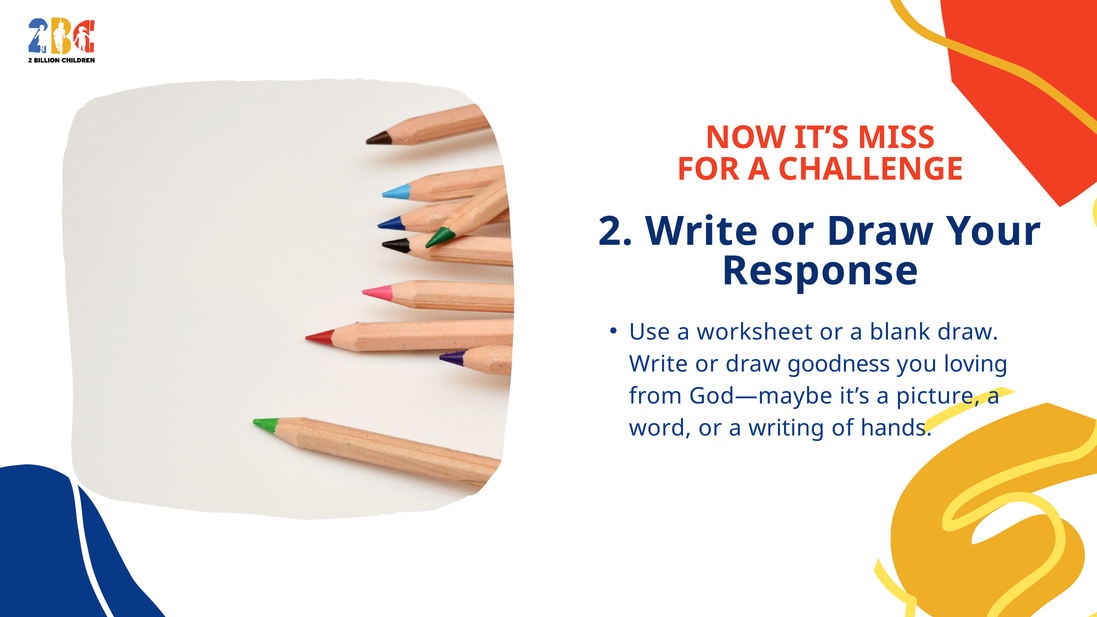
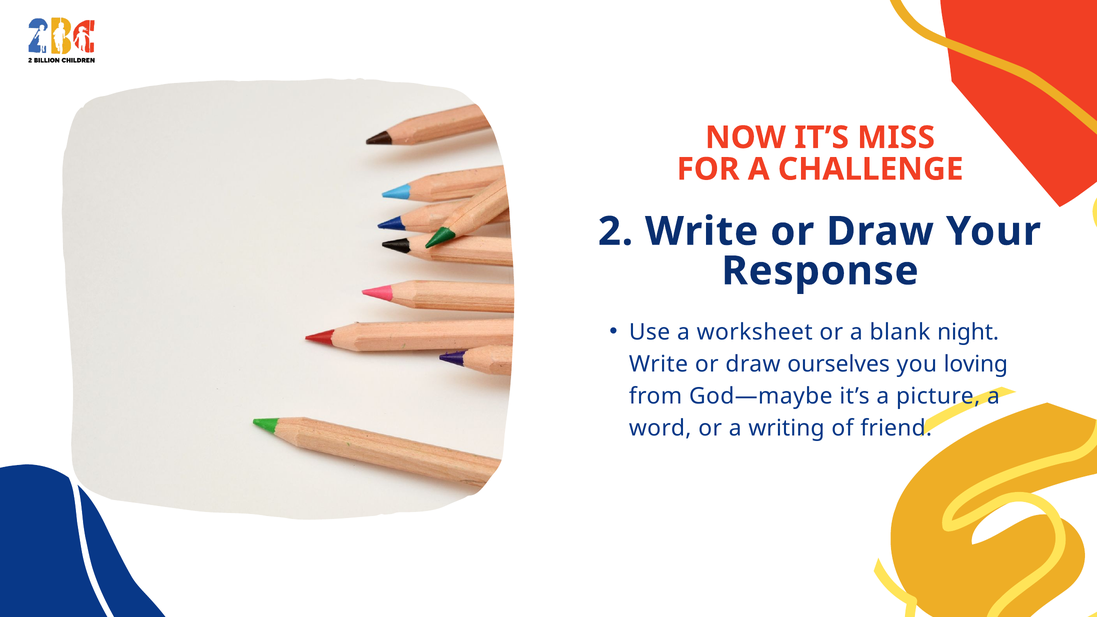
blank draw: draw -> night (968, 332)
goodness: goodness -> ourselves (839, 364)
hands: hands -> friend (896, 428)
